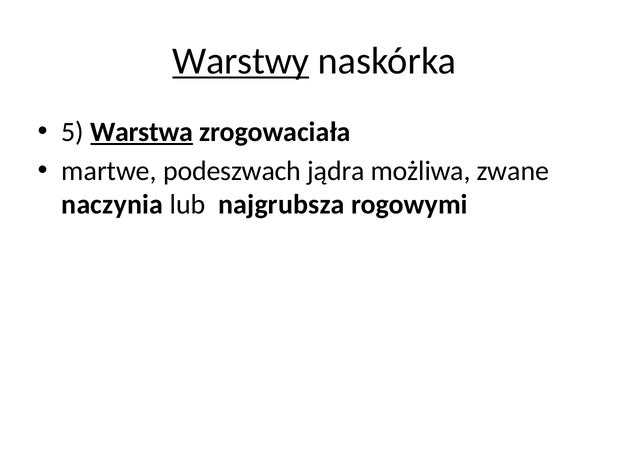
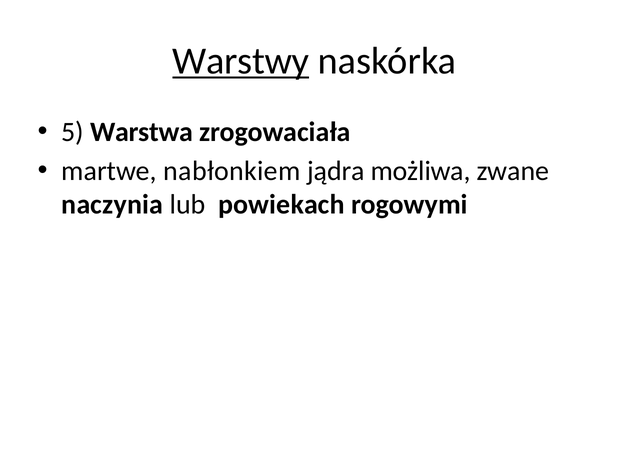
Warstwa underline: present -> none (142, 132)
podeszwach: podeszwach -> nabłonkiem (232, 171)
najgrubsza: najgrubsza -> powiekach (281, 205)
